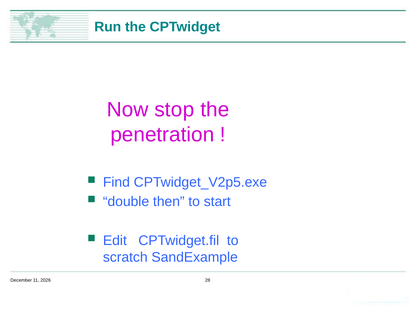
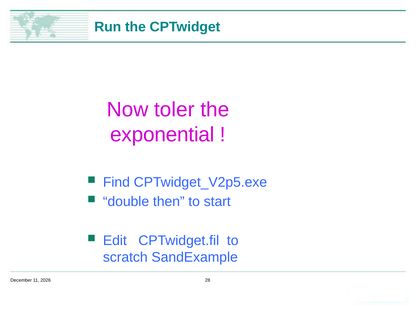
stop: stop -> toler (174, 110)
penetration: penetration -> exponential (162, 135)
